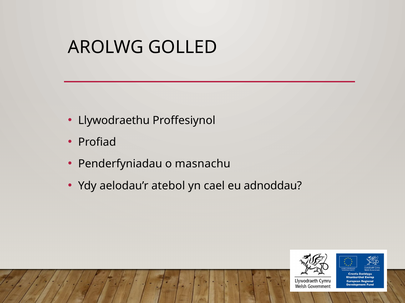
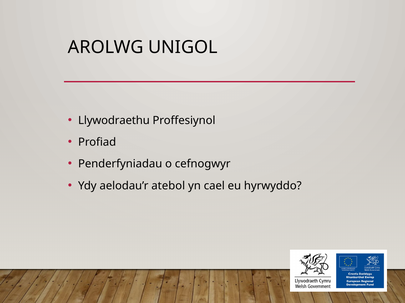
GOLLED: GOLLED -> UNIGOL (183, 47)
masnachu: masnachu -> cefnogwyr (203, 164)
adnoddau: adnoddau -> hyrwyddo (273, 186)
